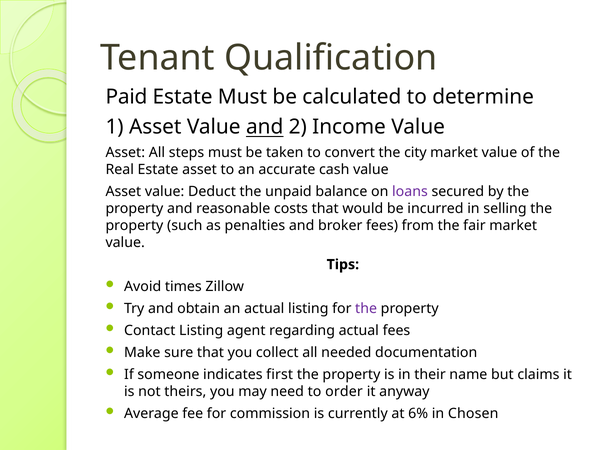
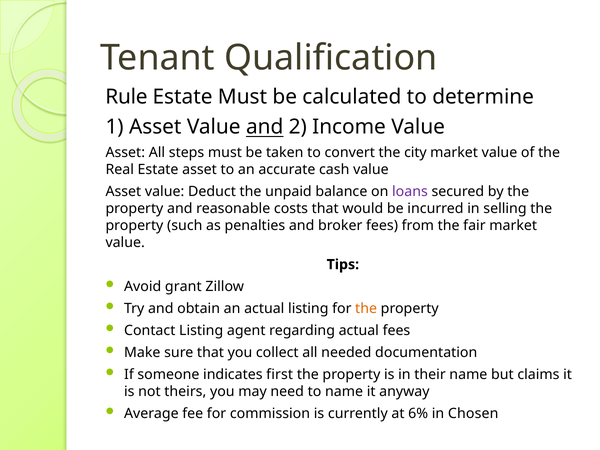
Paid: Paid -> Rule (126, 97)
times: times -> grant (183, 287)
the colour: purple -> orange (366, 309)
to order: order -> name (344, 392)
